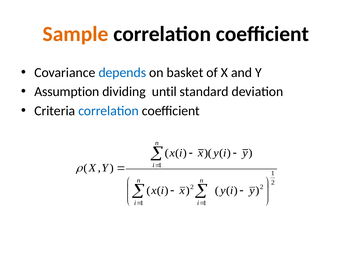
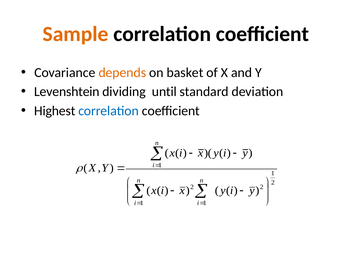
depends colour: blue -> orange (122, 73)
Assumption: Assumption -> Levenshtein (67, 92)
Criteria: Criteria -> Highest (55, 111)
